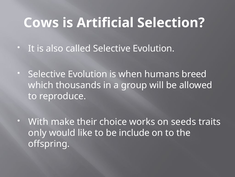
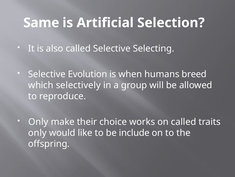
Cows: Cows -> Same (41, 23)
called Selective Evolution: Evolution -> Selecting (154, 48)
thousands: thousands -> selectively (78, 85)
With: With -> Only (38, 121)
on seeds: seeds -> called (184, 121)
